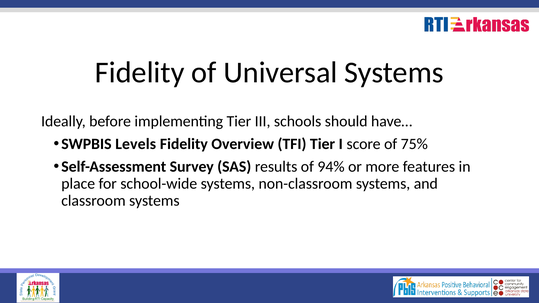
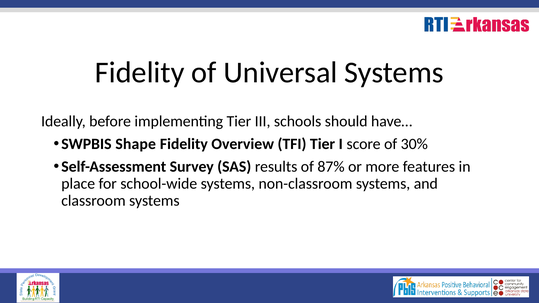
Levels: Levels -> Shape (136, 144)
75%: 75% -> 30% (414, 144)
94%: 94% -> 87% (331, 167)
